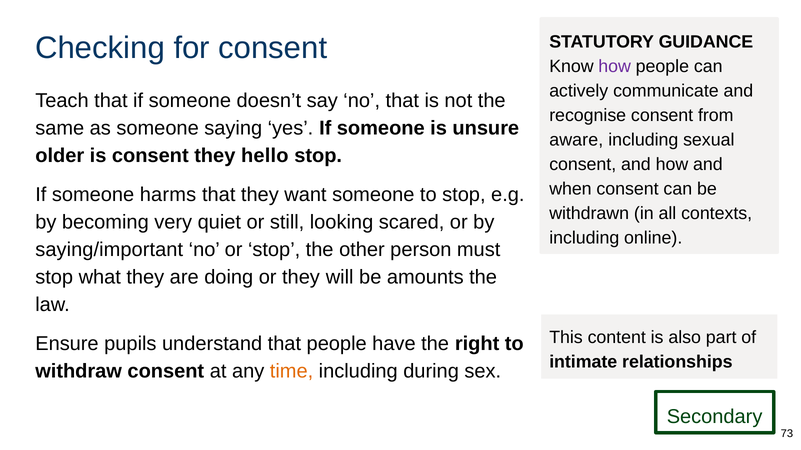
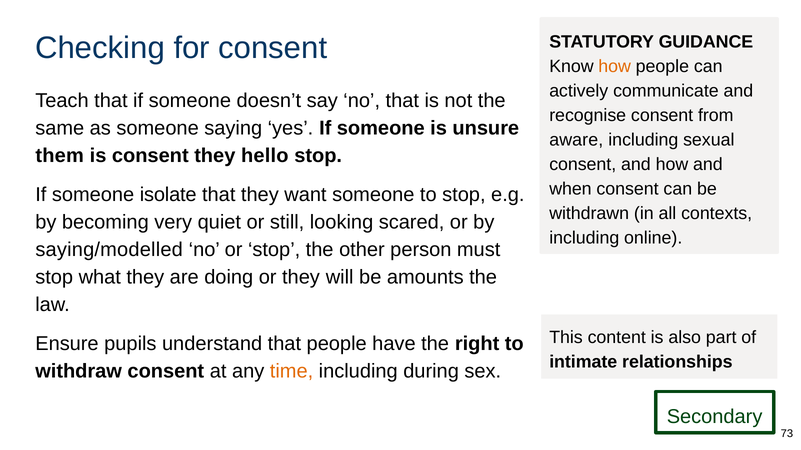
how colour: purple -> orange (615, 67)
older: older -> them (60, 156)
harms: harms -> isolate (168, 195)
saying/important: saying/important -> saying/modelled (109, 250)
